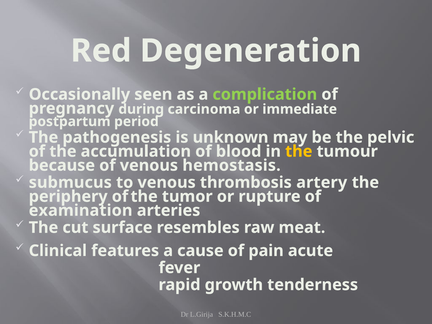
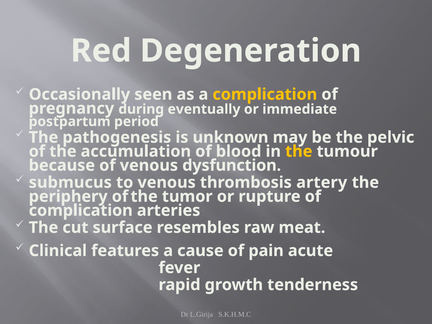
complication colour: light green -> yellow (265, 94)
carcinoma: carcinoma -> eventually (204, 109)
hemostasis: hemostasis -> dysfunction (232, 165)
examination: examination -> complication (81, 210)
